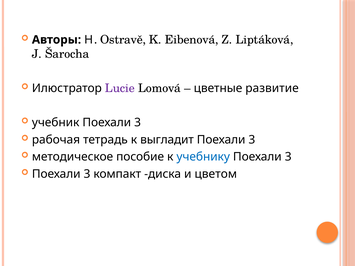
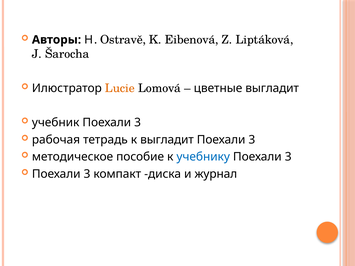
Lucie colour: purple -> orange (120, 88)
цветные развитие: развитие -> выгладит (272, 88)
цветом: цветом -> журнал (216, 174)
